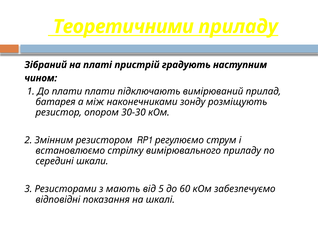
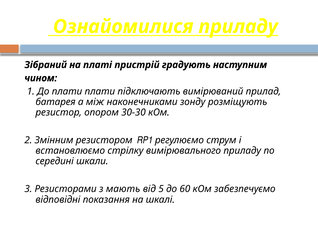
Теоретичними: Теоретичними -> Ознайомилися (123, 27)
